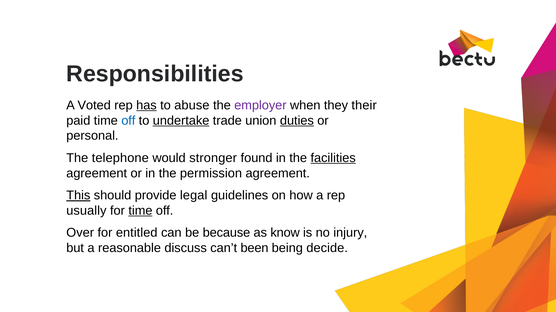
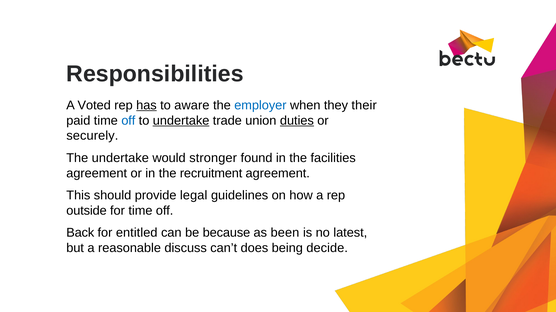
abuse: abuse -> aware (192, 105)
employer colour: purple -> blue (260, 105)
personal: personal -> securely (92, 136)
The telephone: telephone -> undertake (120, 158)
facilities underline: present -> none (333, 158)
permission: permission -> recruitment (211, 174)
This underline: present -> none (78, 196)
usually: usually -> outside (87, 211)
time underline: present -> none (140, 211)
Over: Over -> Back (80, 233)
know: know -> been (285, 233)
injury: injury -> latest (350, 233)
been: been -> does (254, 249)
